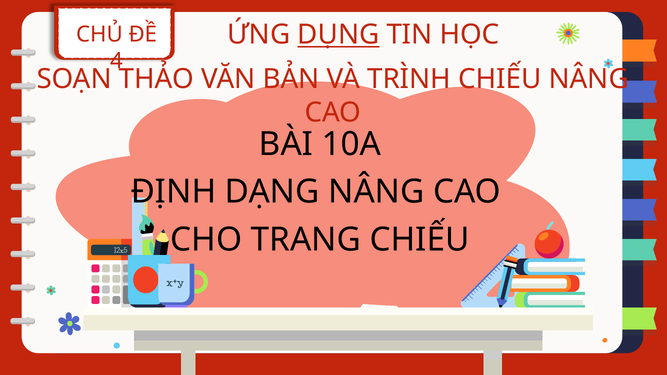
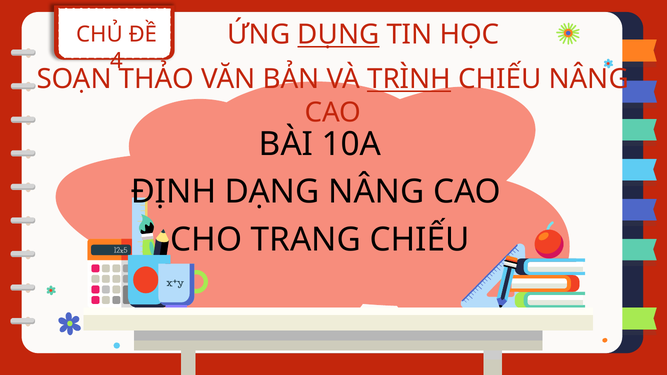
TRÌNH underline: none -> present (409, 79)
